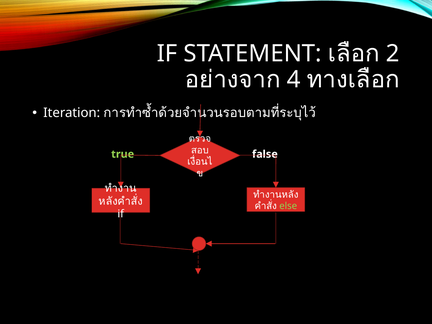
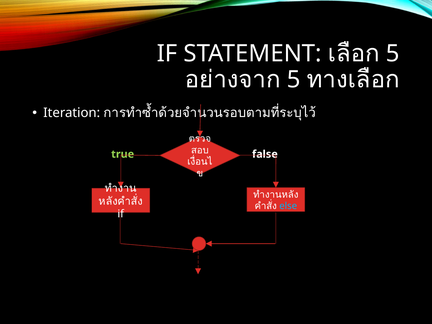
2: 2 -> 5 (393, 54)
4: 4 -> 5 (294, 79)
else colour: light green -> light blue (288, 206)
